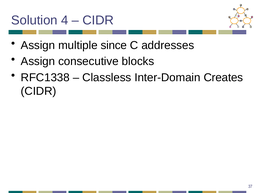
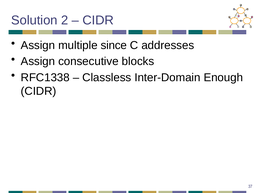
4: 4 -> 2 (65, 20)
Creates: Creates -> Enough (223, 77)
